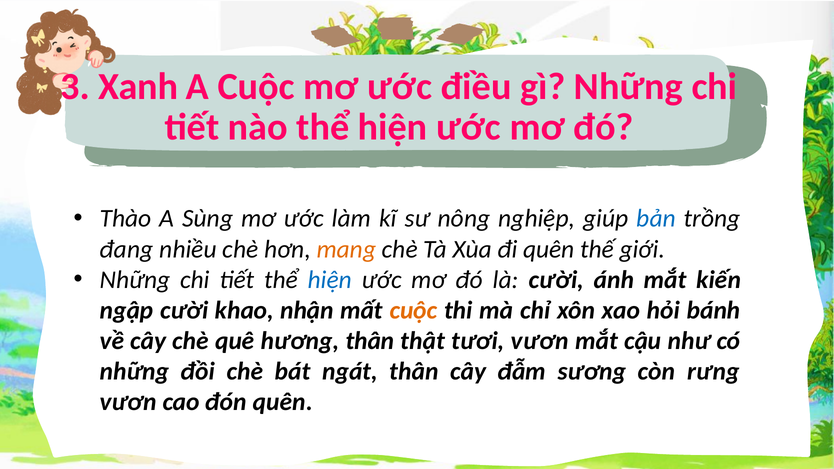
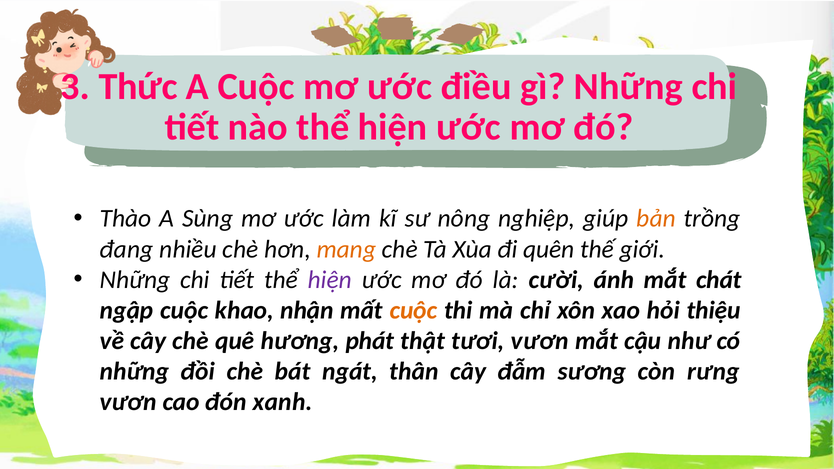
Xanh: Xanh -> Thức (138, 87)
bản colour: blue -> orange (656, 219)
hiện colour: blue -> purple (330, 280)
kiến: kiến -> chát (719, 280)
ngập cười: cười -> cuộc (184, 310)
bánh: bánh -> thiệu (714, 310)
hương thân: thân -> phát (370, 341)
đón quên: quên -> xanh (283, 402)
